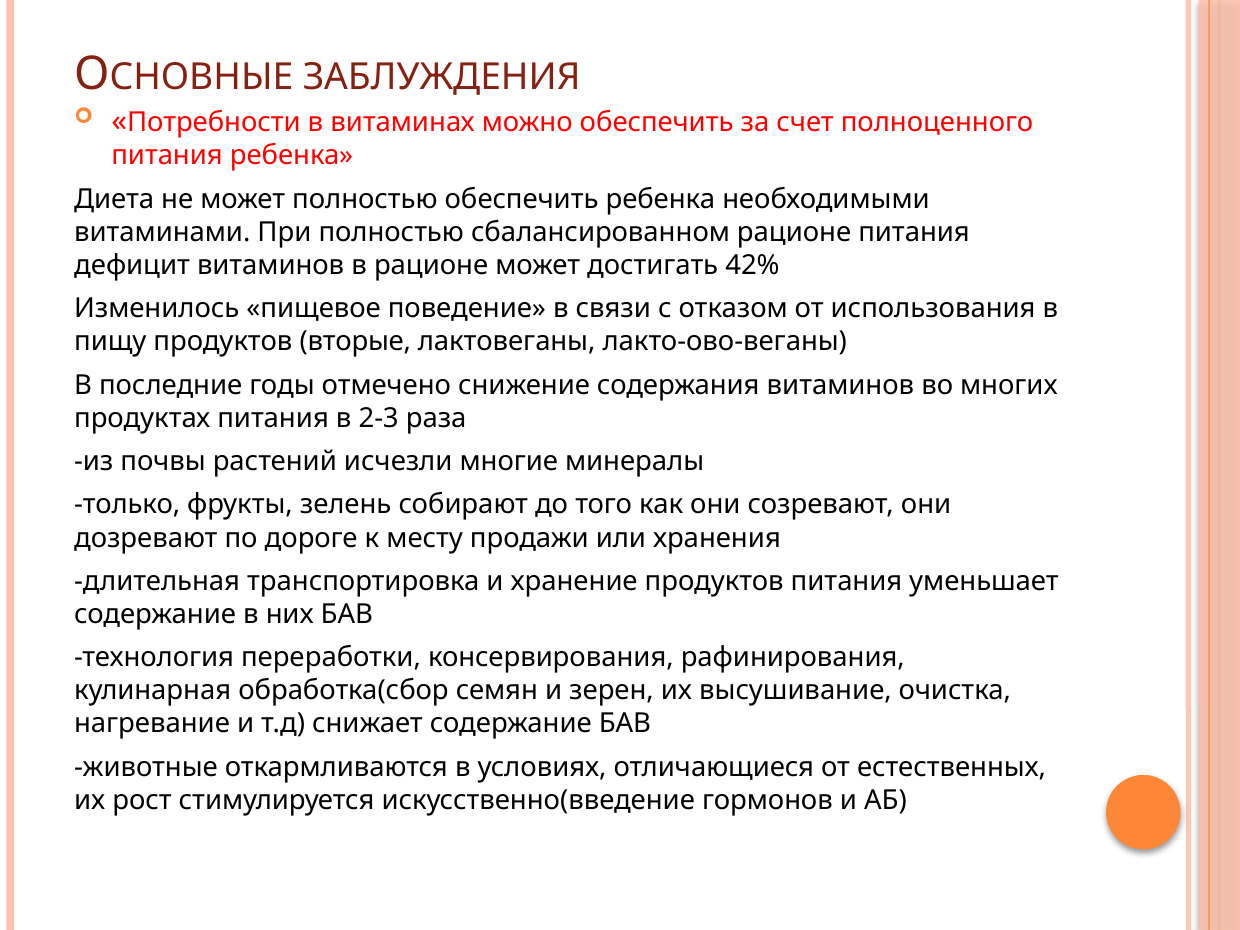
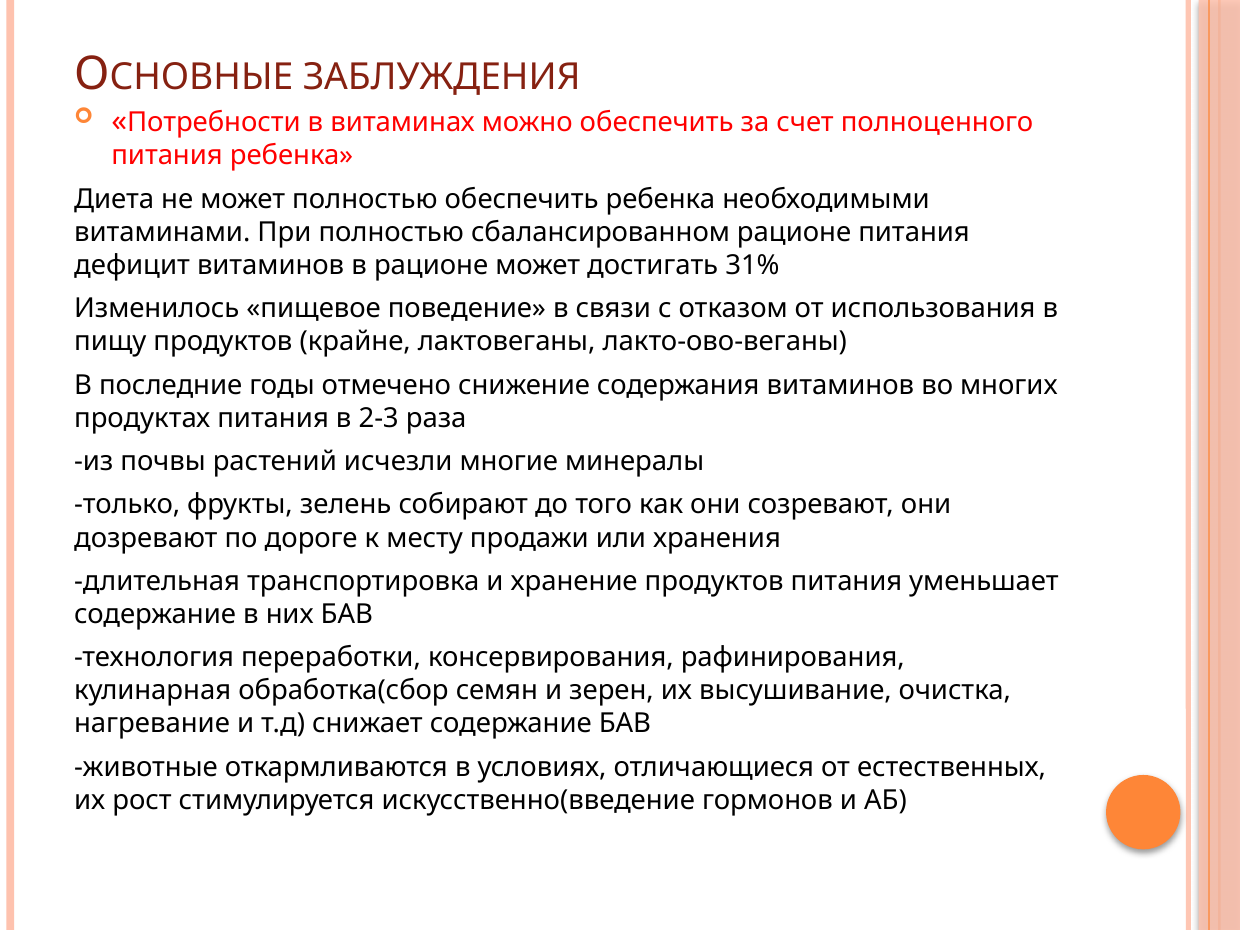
42%: 42% -> 31% (752, 265)
вторые: вторые -> крайне (355, 342)
